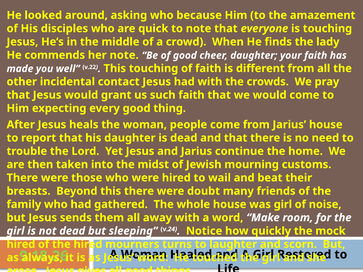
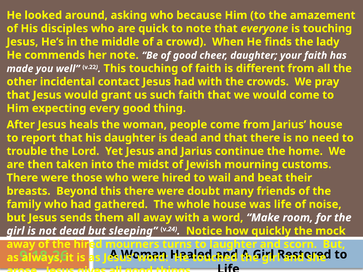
was girl: girl -> life (283, 205)
hired: hired -> away (21, 244)
